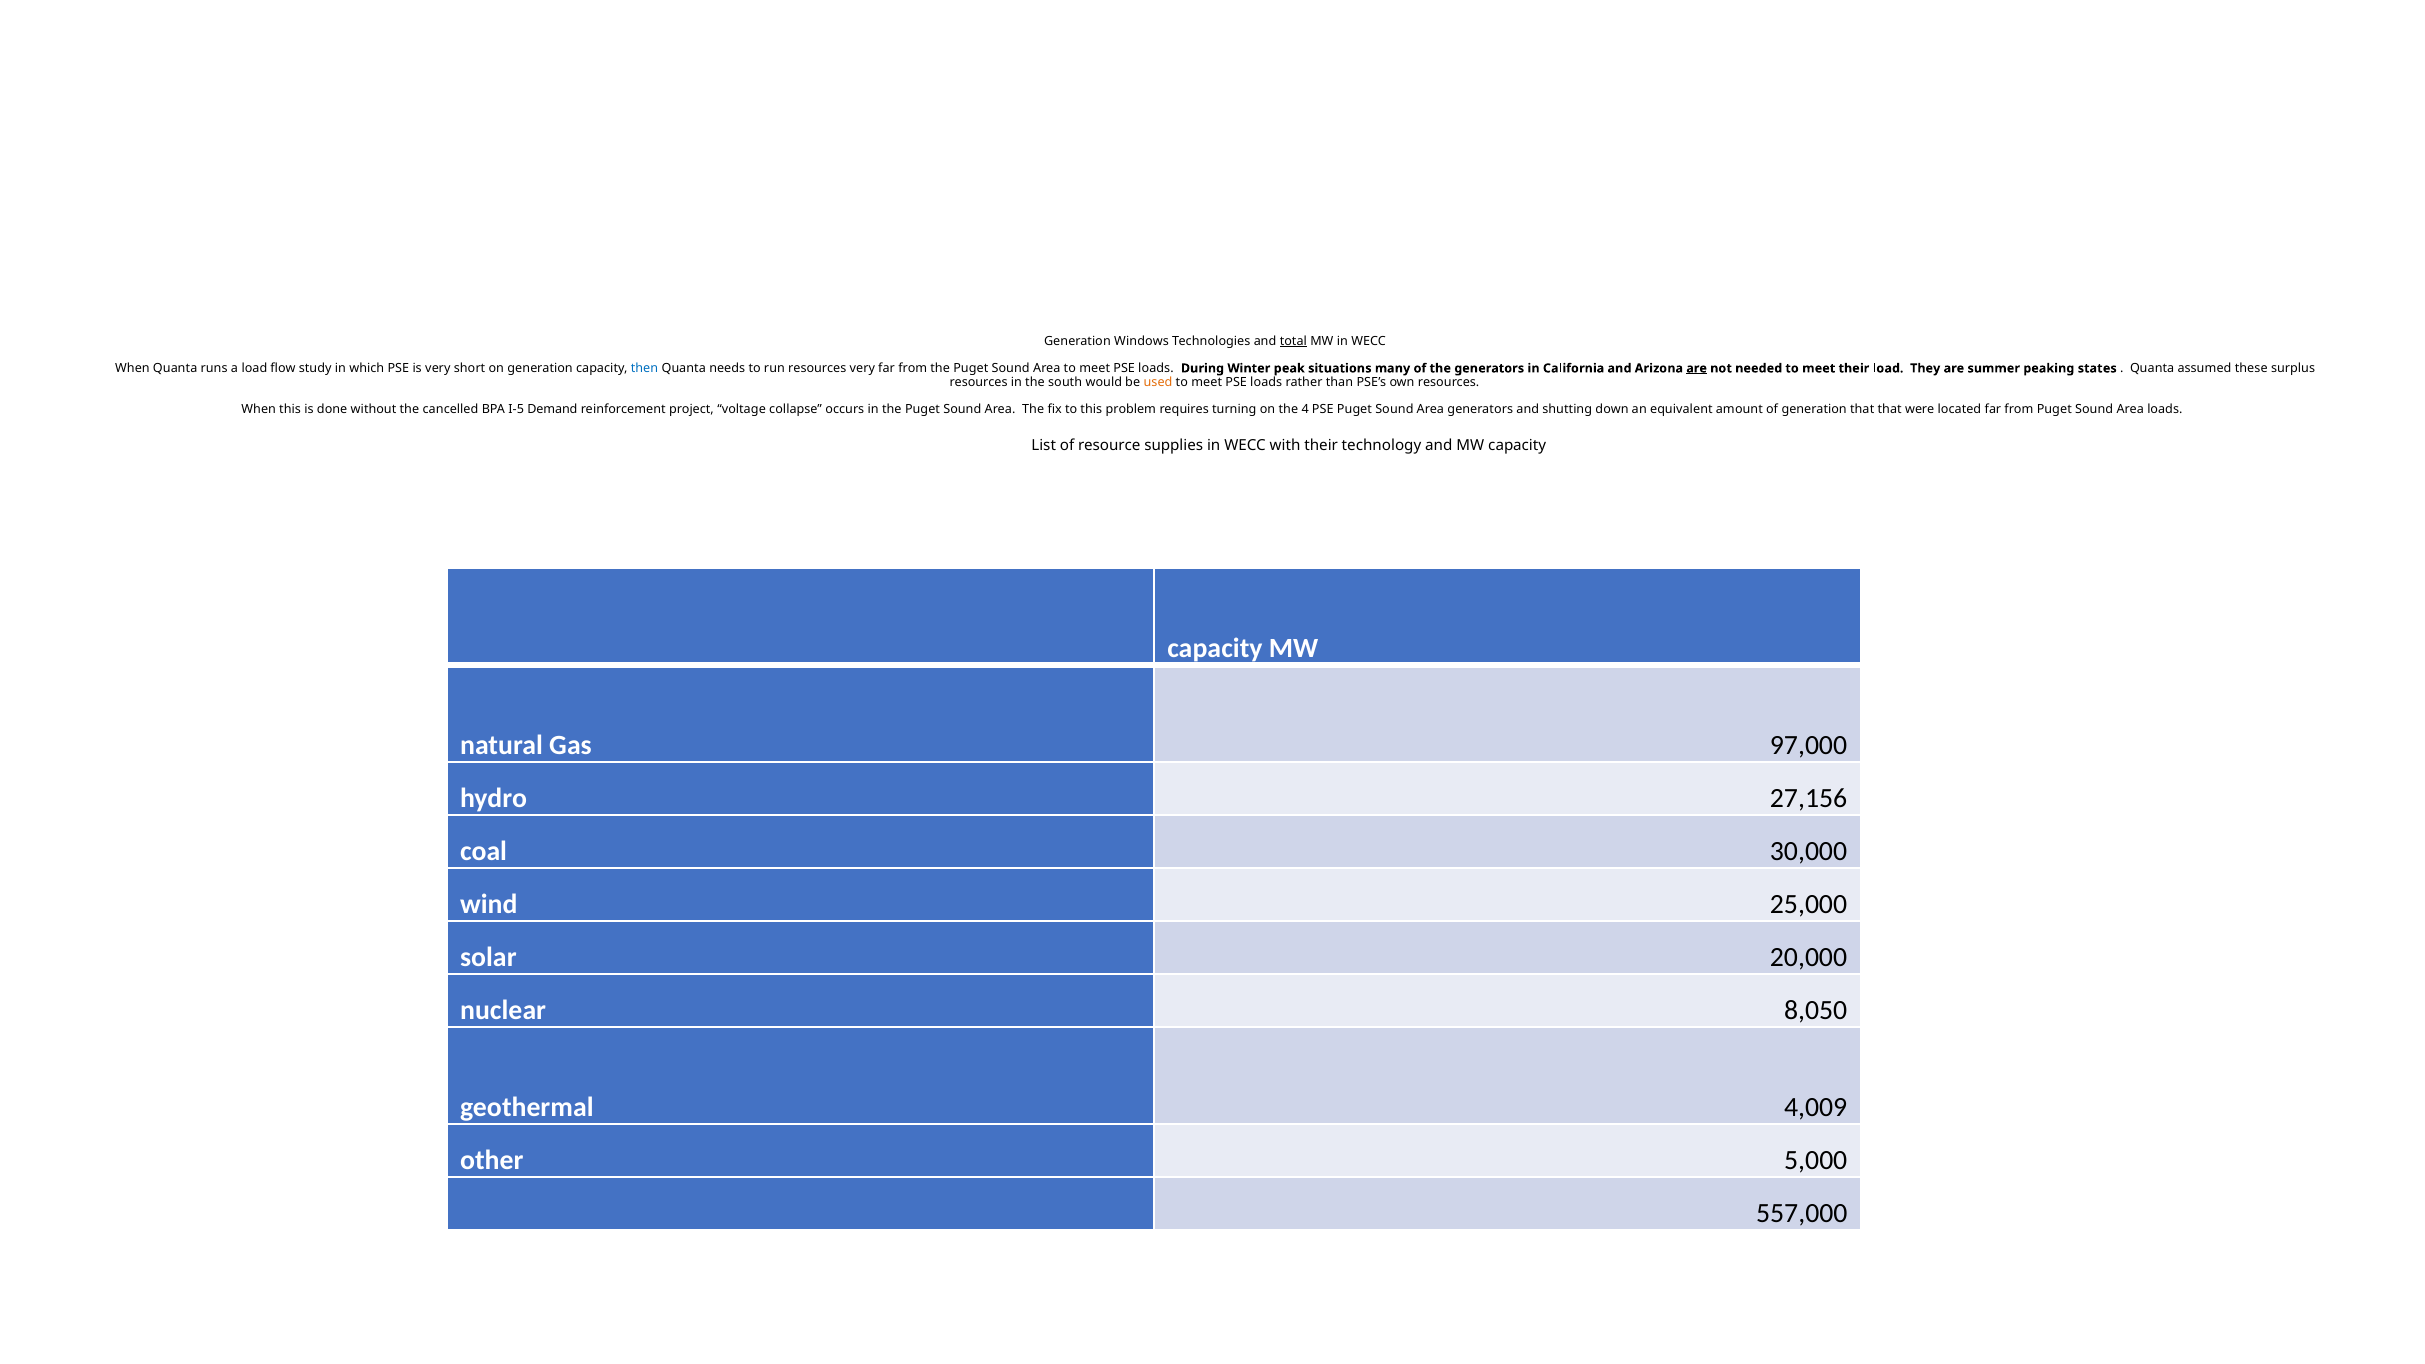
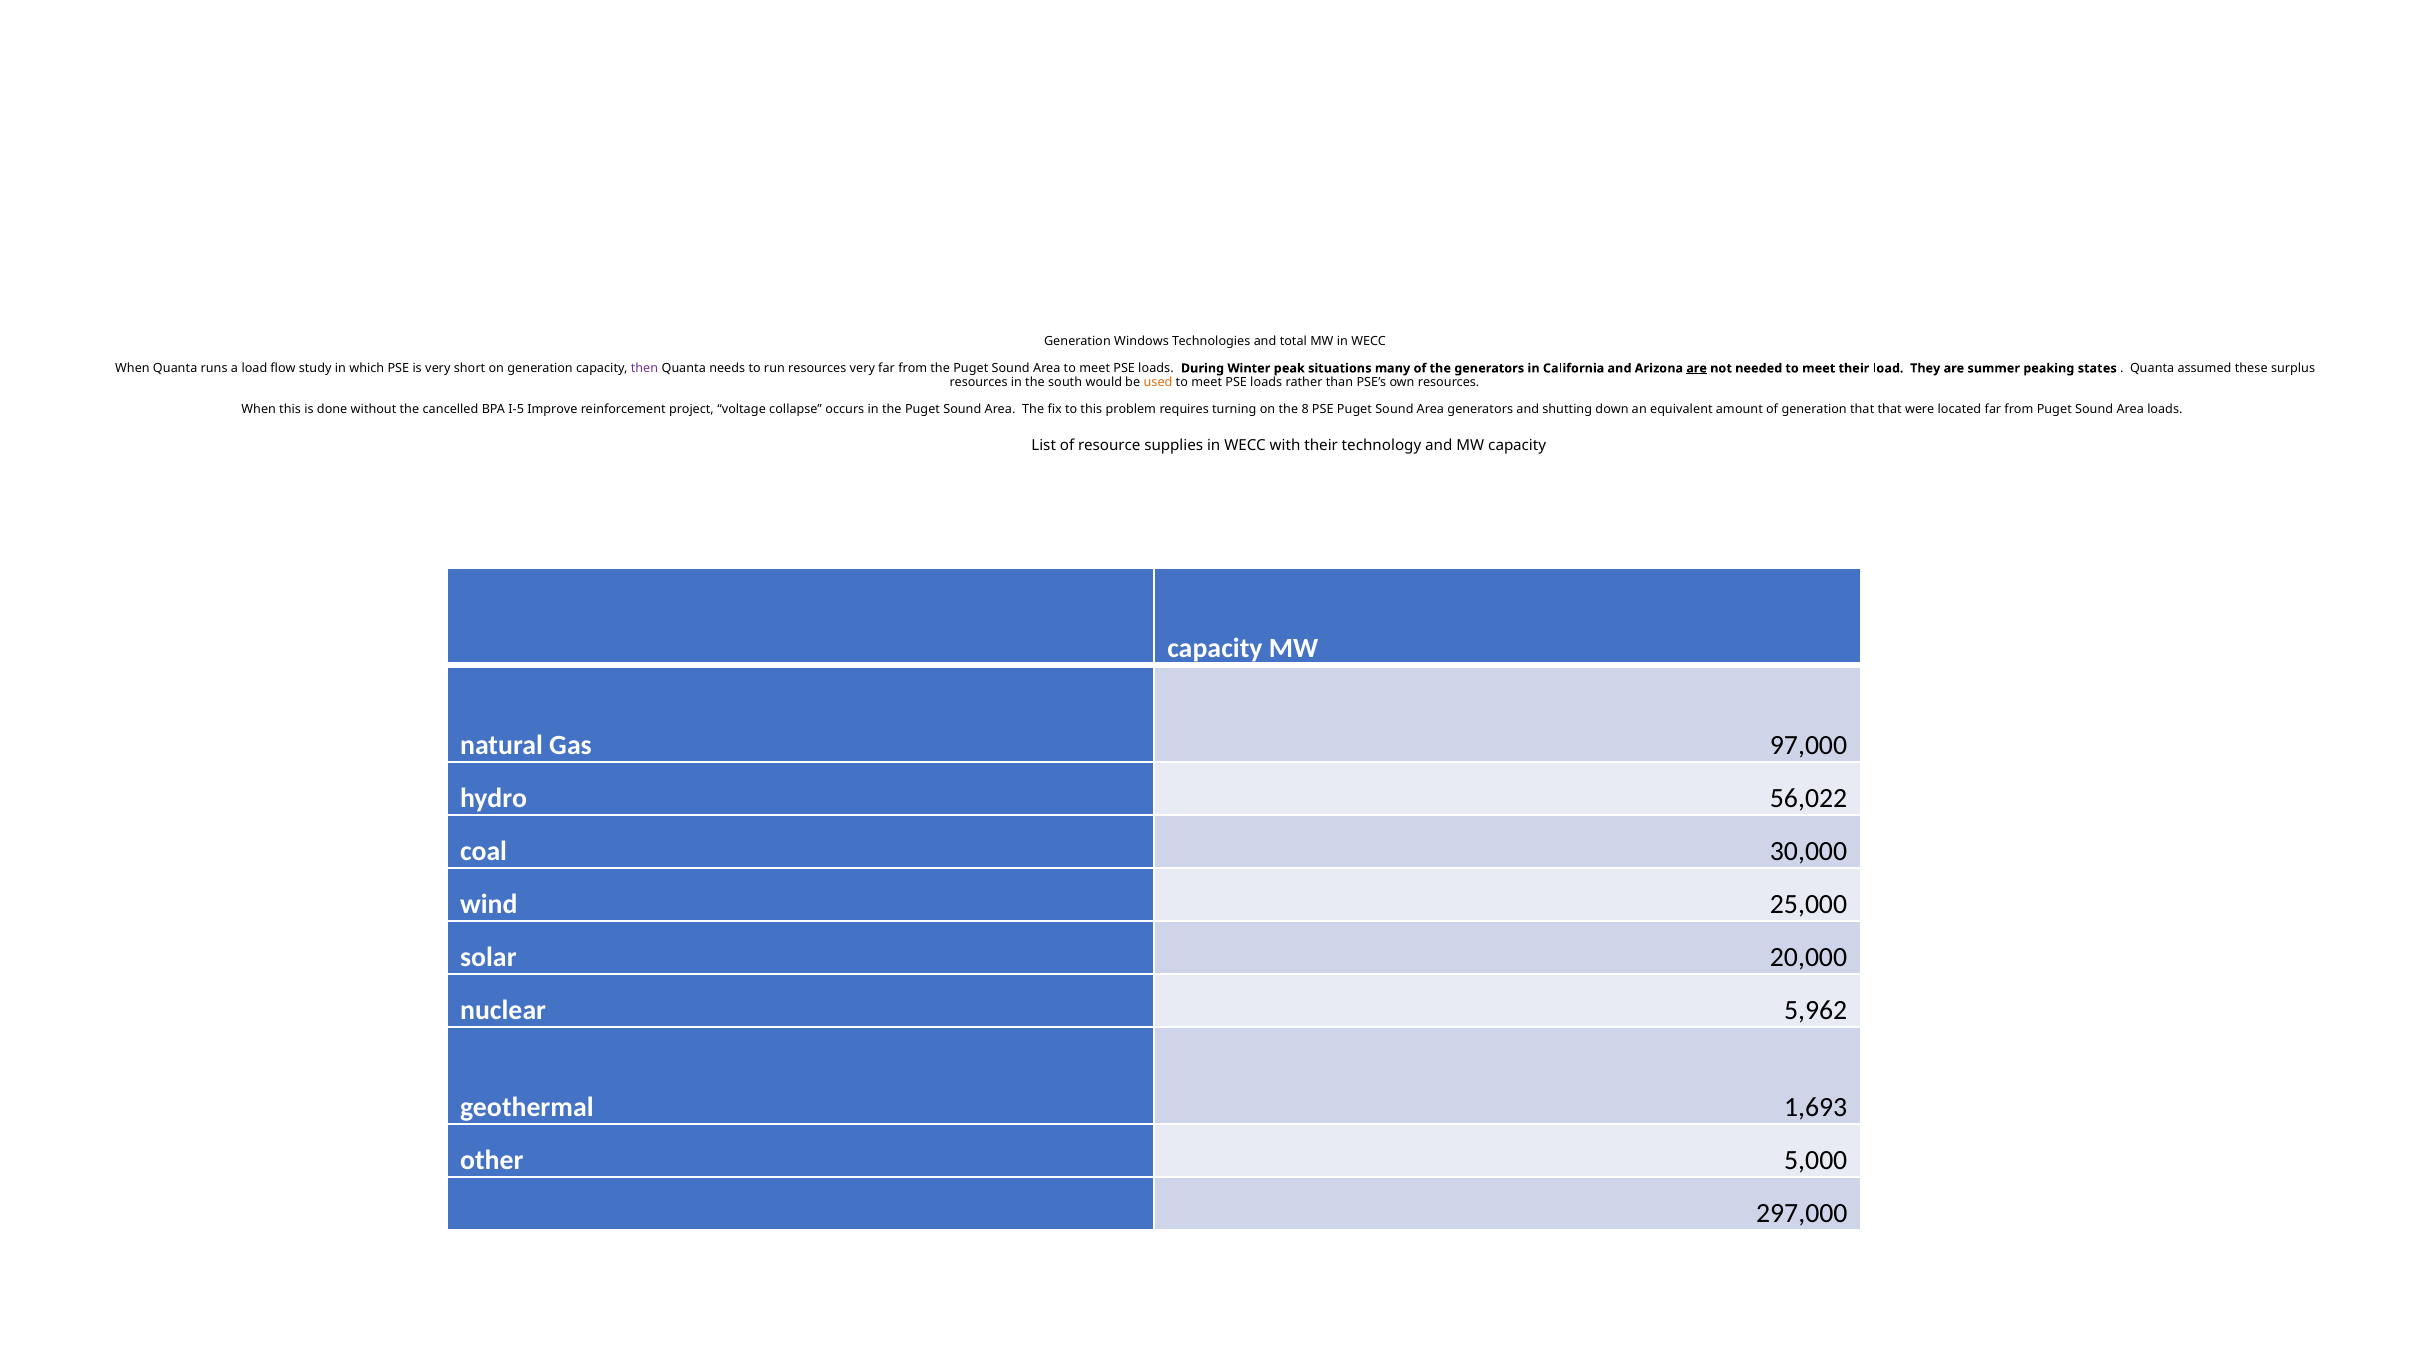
total underline: present -> none (1293, 341)
then colour: blue -> purple (644, 368)
Demand: Demand -> Improve (552, 409)
4: 4 -> 8 (1305, 409)
27,156: 27,156 -> 56,022 (1809, 798)
8,050: 8,050 -> 5,962 (1816, 1010)
4,009: 4,009 -> 1,693 (1816, 1107)
557,000: 557,000 -> 297,000 (1802, 1213)
